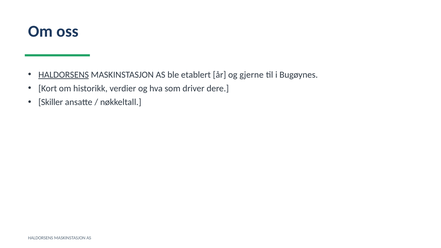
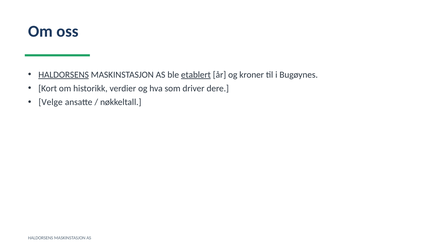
etablert underline: none -> present (196, 75)
gjerne: gjerne -> kroner (252, 75)
Skiller: Skiller -> Velge (51, 102)
